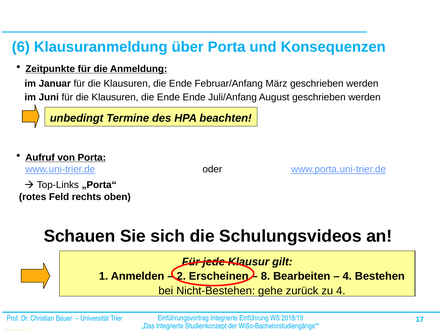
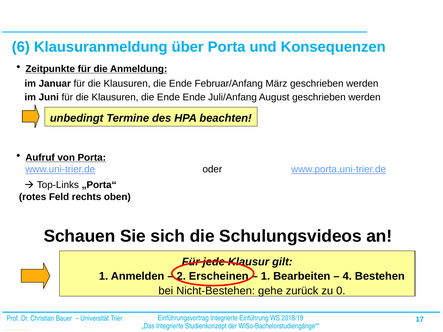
8: 8 -> 1 (265, 277)
zu 4: 4 -> 0 (341, 291)
